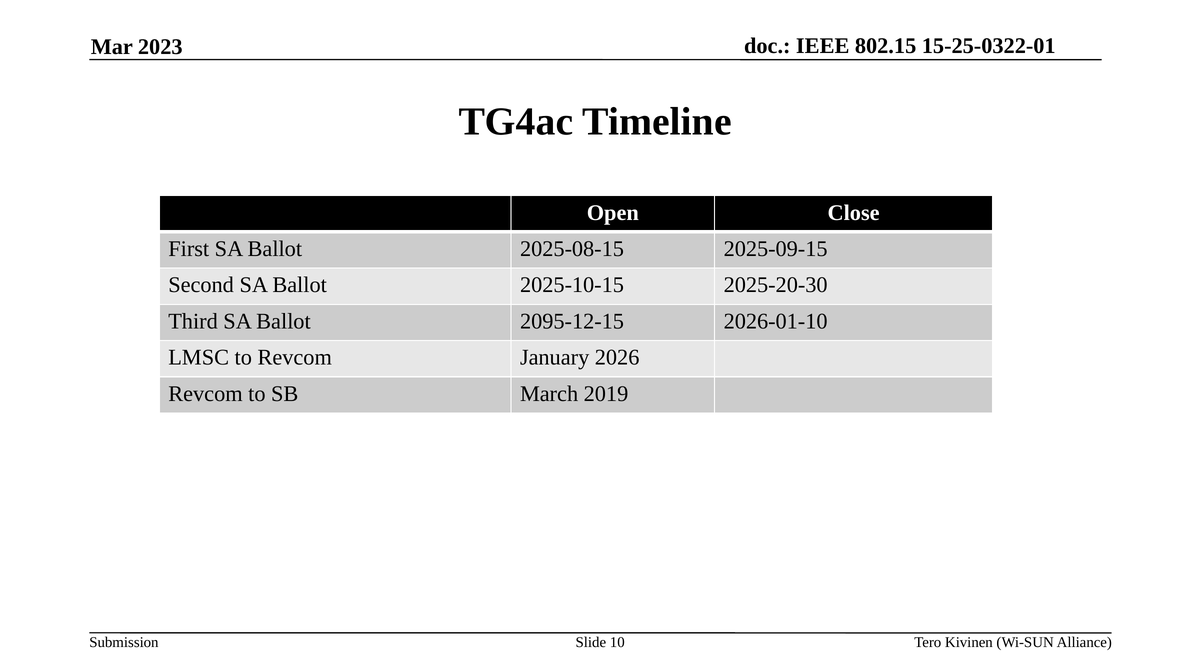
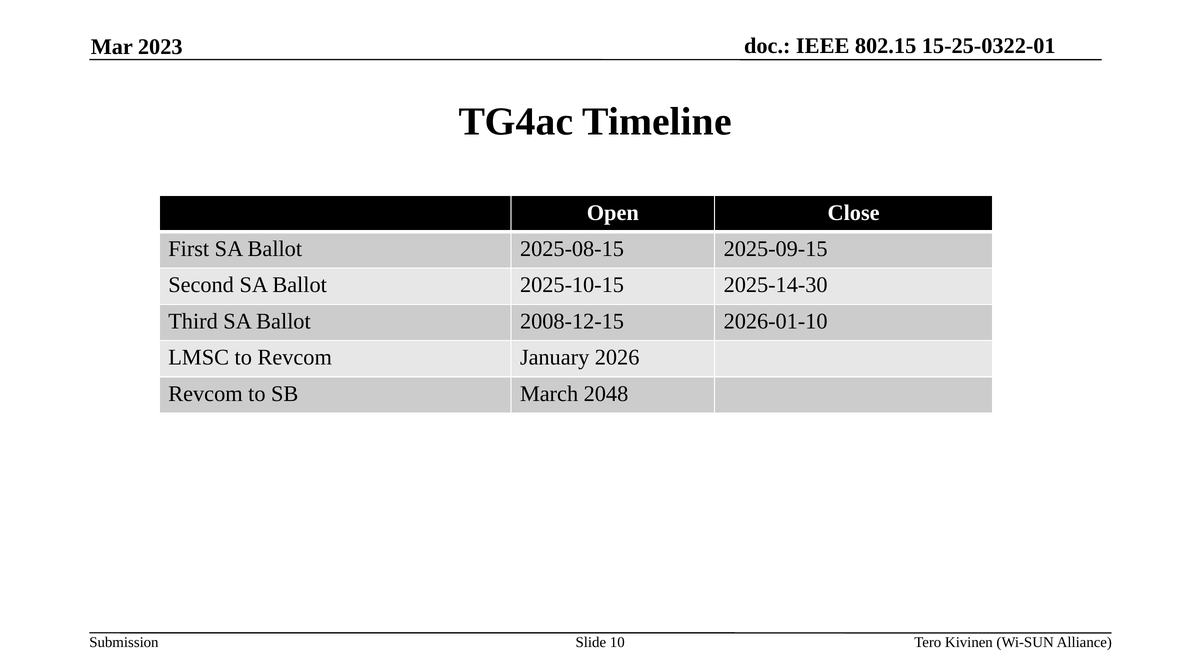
2025-20-30: 2025-20-30 -> 2025-14-30 (776, 285)
2095-12-15: 2095-12-15 -> 2008-12-15 (572, 321)
2019: 2019 -> 2048 (606, 394)
